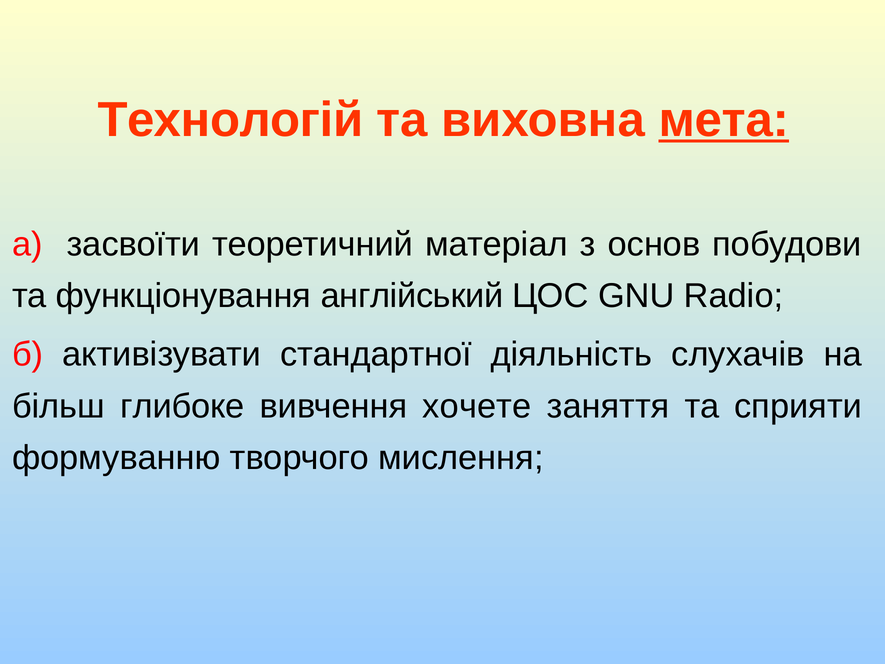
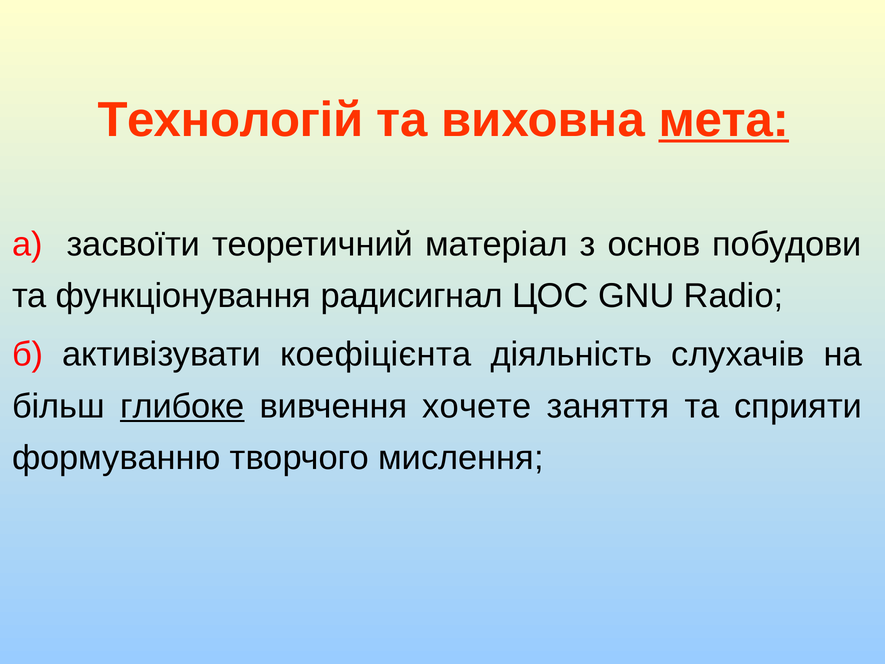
англійський: англійський -> радисигнал (412, 296)
стандартної: стандартної -> коефіцієнта (376, 354)
глибоке underline: none -> present (182, 406)
